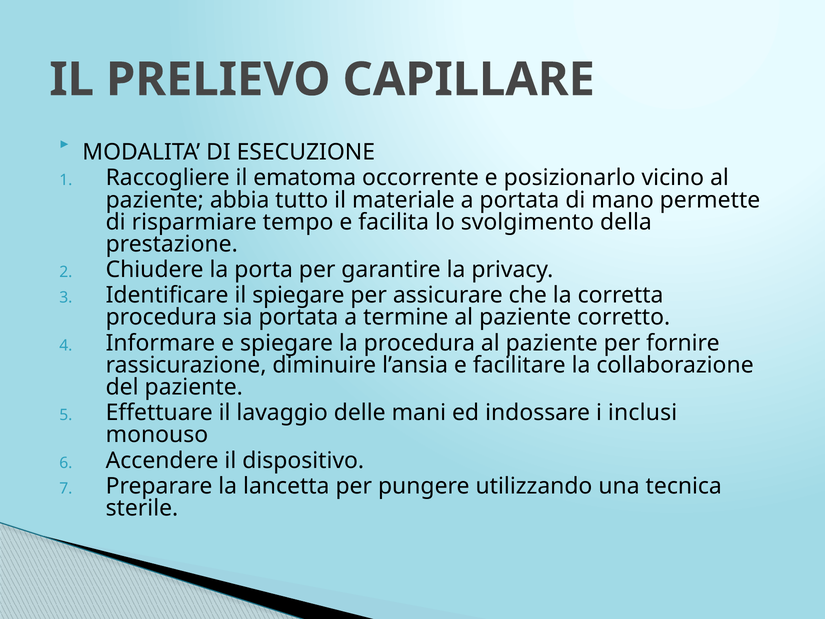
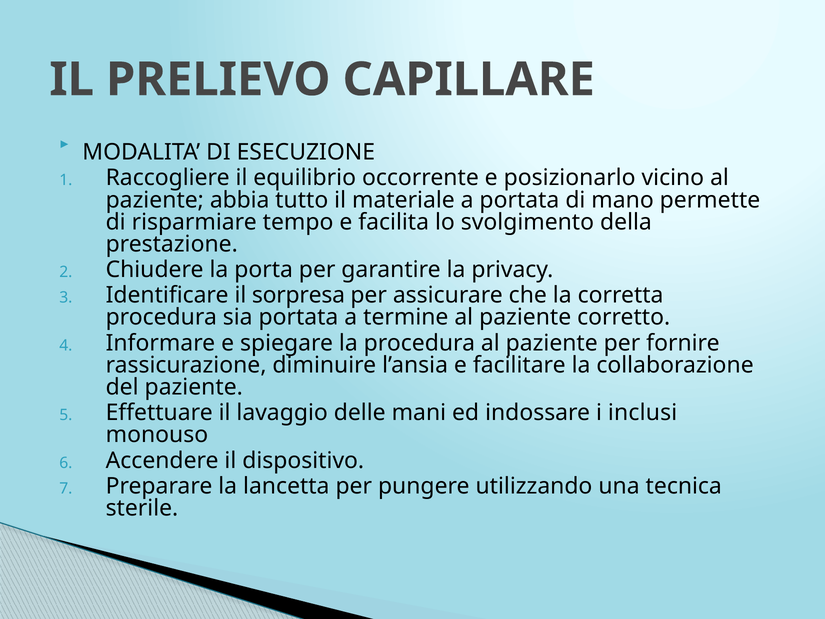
ematoma: ematoma -> equilibrio (305, 178)
il spiegare: spiegare -> sorpresa (298, 295)
